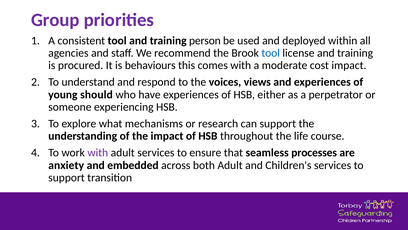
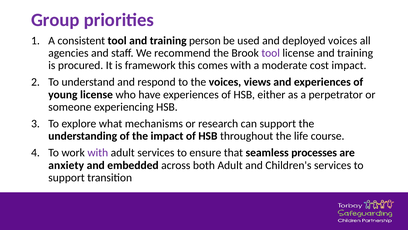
deployed within: within -> voices (343, 40)
tool colour: blue -> purple (271, 53)
behaviours: behaviours -> framework (150, 65)
young should: should -> license (97, 94)
